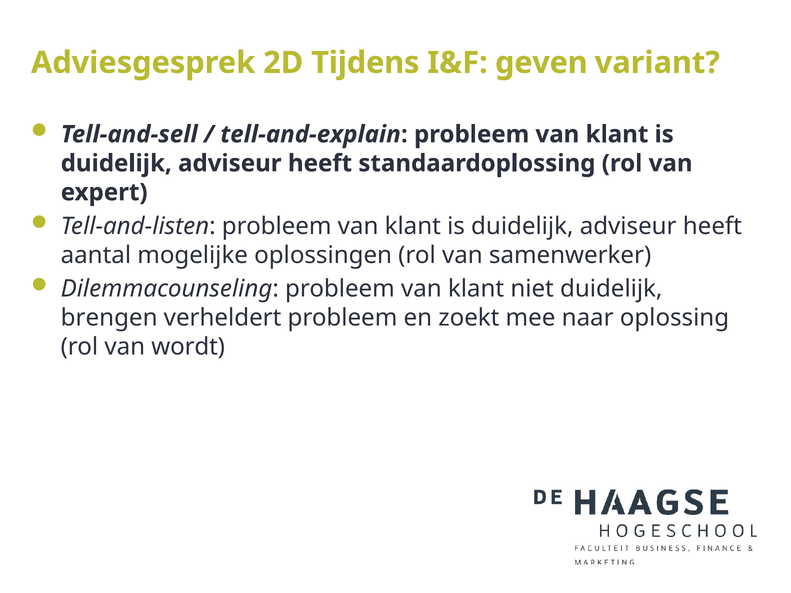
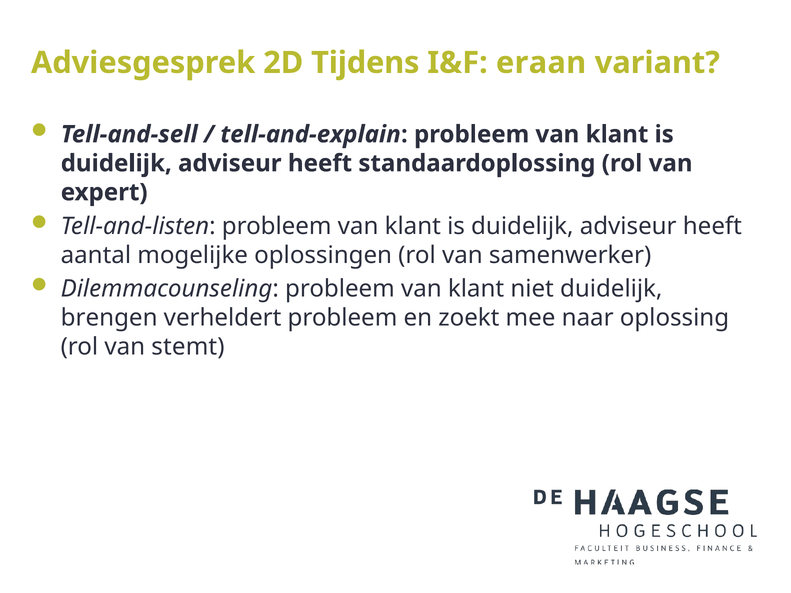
geven: geven -> eraan (541, 63)
wordt: wordt -> stemt (188, 347)
